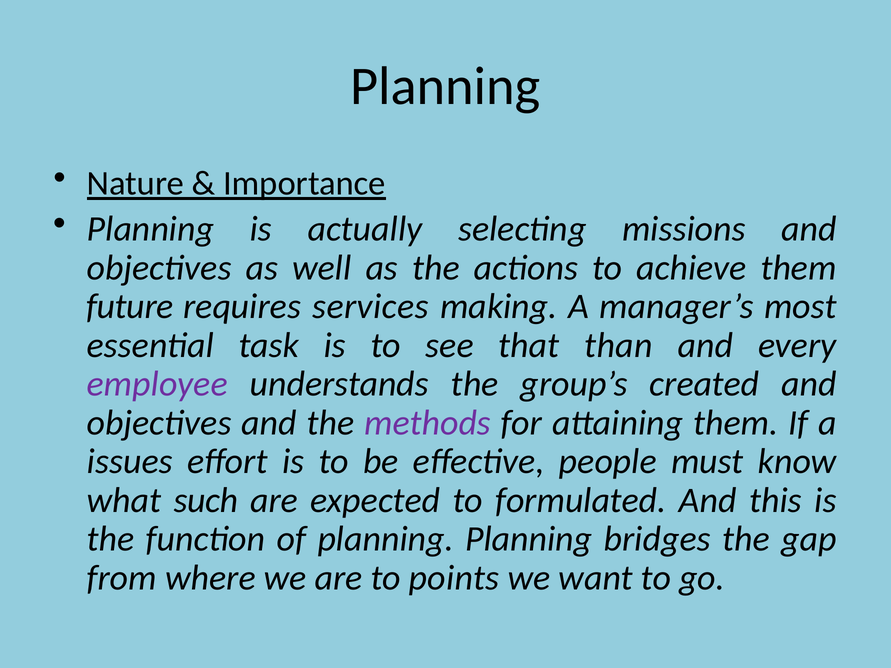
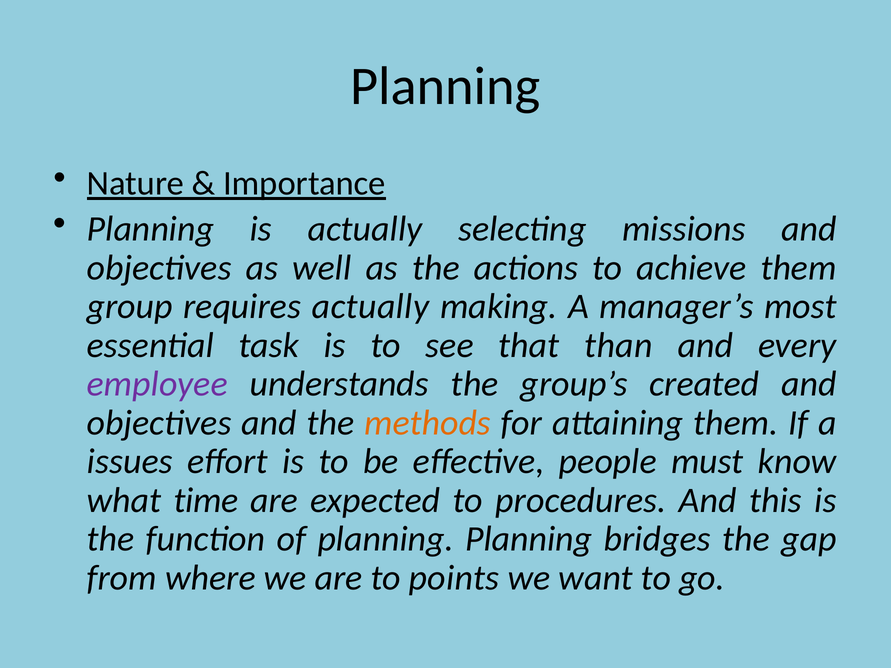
future: future -> group (130, 307)
requires services: services -> actually (370, 307)
methods colour: purple -> orange (428, 423)
such: such -> time (206, 501)
formulated: formulated -> procedures (581, 501)
